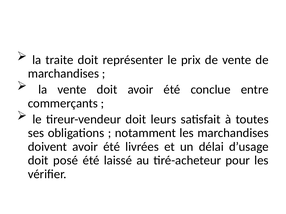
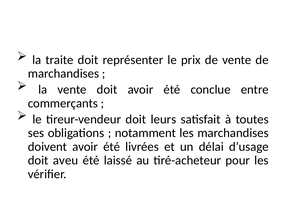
posé: posé -> aveu (66, 161)
